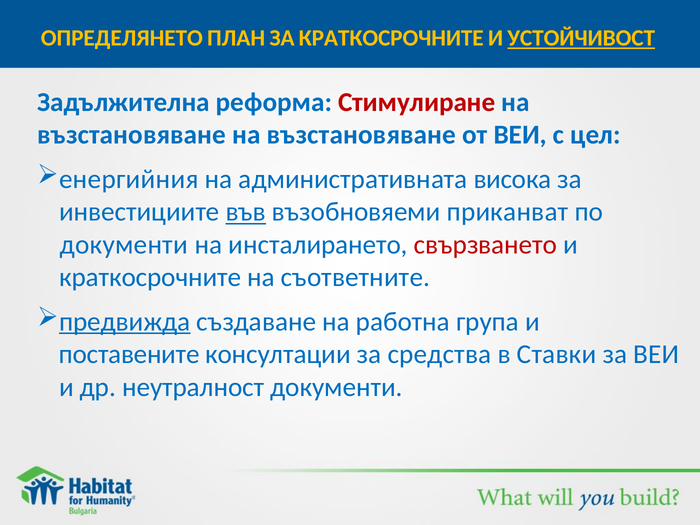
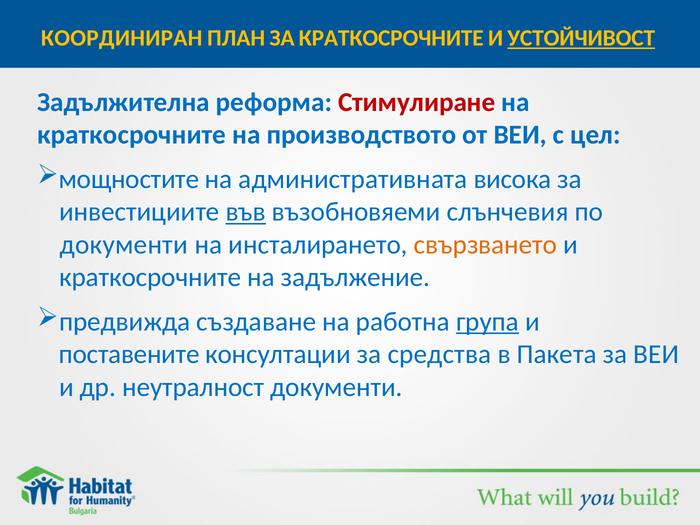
ОПРЕДЕЛЯНЕТО: ОПРЕДЕЛЯНЕТО -> КООРДИНИРАН (122, 38)
възстановяване: възстановяване -> краткосрочните (132, 135)
възстановяване: възстановяване -> производството (361, 135)
енергийния: енергийния -> мощностите (129, 179)
приканват: приканват -> слънчевия (508, 212)
свързването colour: red -> orange (486, 245)
съответните: съответните -> задължение (355, 277)
предвижда underline: present -> none (125, 322)
група underline: none -> present (488, 322)
Ставки: Ставки -> Пакета (557, 354)
